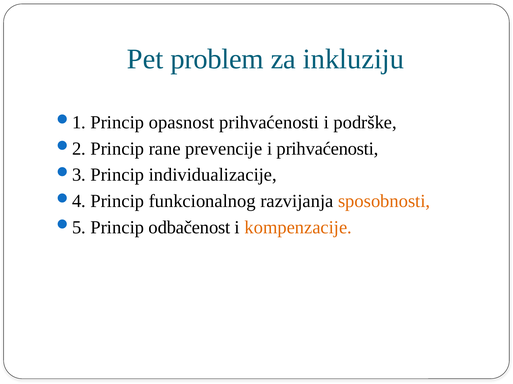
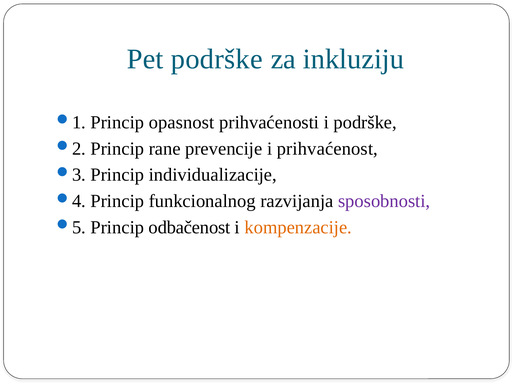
Pet problem: problem -> podrške (217, 59)
i prihvaćenosti: prihvaćenosti -> prihvaćenost (327, 149)
sposobnosti colour: orange -> purple (384, 202)
